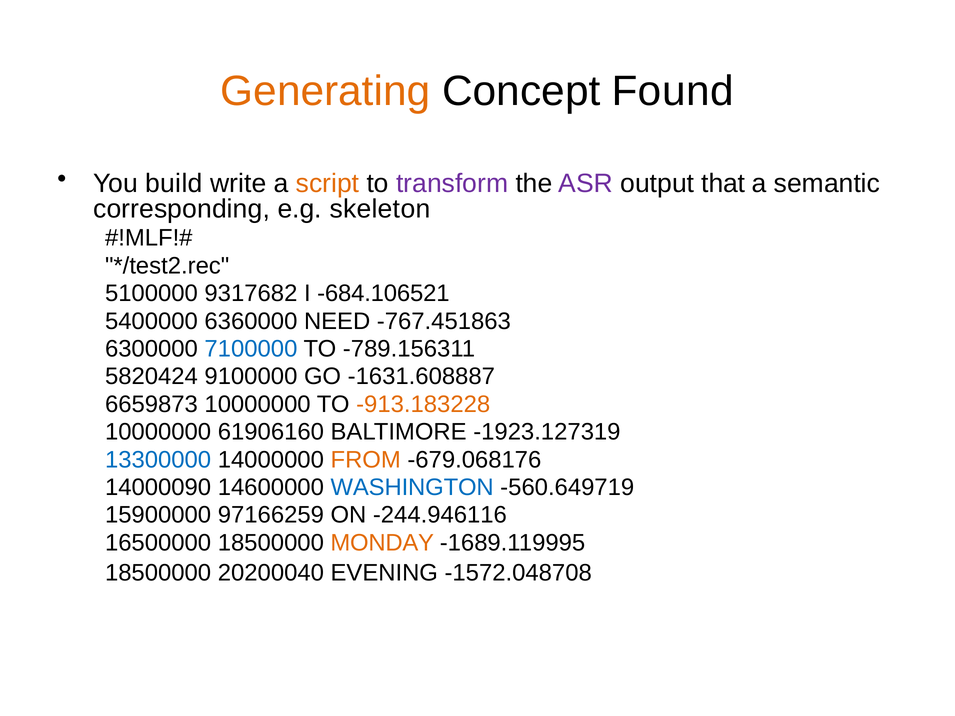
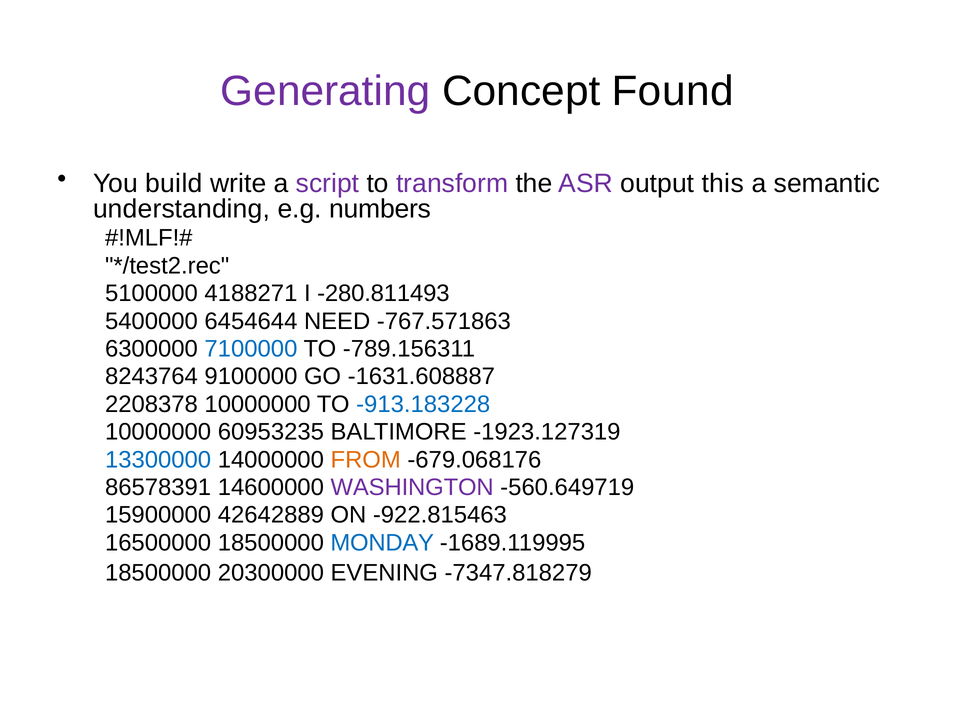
Generating colour: orange -> purple (325, 91)
script colour: orange -> purple (327, 184)
that: that -> this (723, 184)
corresponding: corresponding -> understanding (182, 209)
skeleton: skeleton -> numbers (380, 209)
9317682: 9317682 -> 4188271 (251, 294)
-684.106521: -684.106521 -> -280.811493 (383, 294)
6360000: 6360000 -> 6454644 (251, 321)
-767.451863: -767.451863 -> -767.571863 (444, 321)
5820424: 5820424 -> 8243764 (151, 377)
6659873: 6659873 -> 2208378 (151, 404)
-913.183228 colour: orange -> blue (423, 404)
61906160: 61906160 -> 60953235 (271, 432)
14000090: 14000090 -> 86578391 (158, 488)
WASHINGTON colour: blue -> purple (412, 488)
97166259: 97166259 -> 42642889 (271, 515)
-244.946116: -244.946116 -> -922.815463 (440, 515)
MONDAY colour: orange -> blue (382, 543)
20200040: 20200040 -> 20300000 (271, 573)
-1572.048708: -1572.048708 -> -7347.818279 (518, 573)
